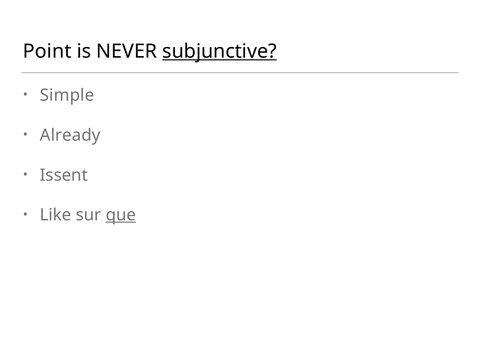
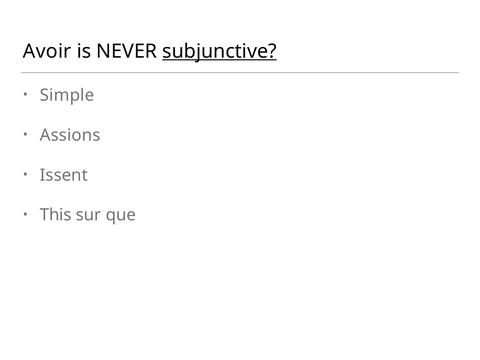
Point: Point -> Avoir (47, 51)
Already: Already -> Assions (70, 135)
Like: Like -> This (56, 215)
que underline: present -> none (121, 215)
